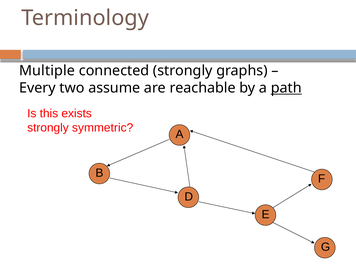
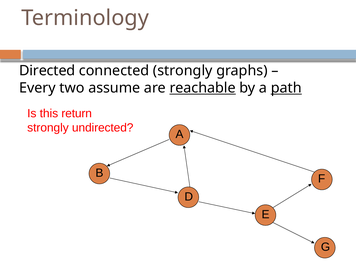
Multiple: Multiple -> Directed (47, 71)
reachable underline: none -> present (203, 88)
exists: exists -> return (77, 114)
symmetric: symmetric -> undirected (103, 128)
